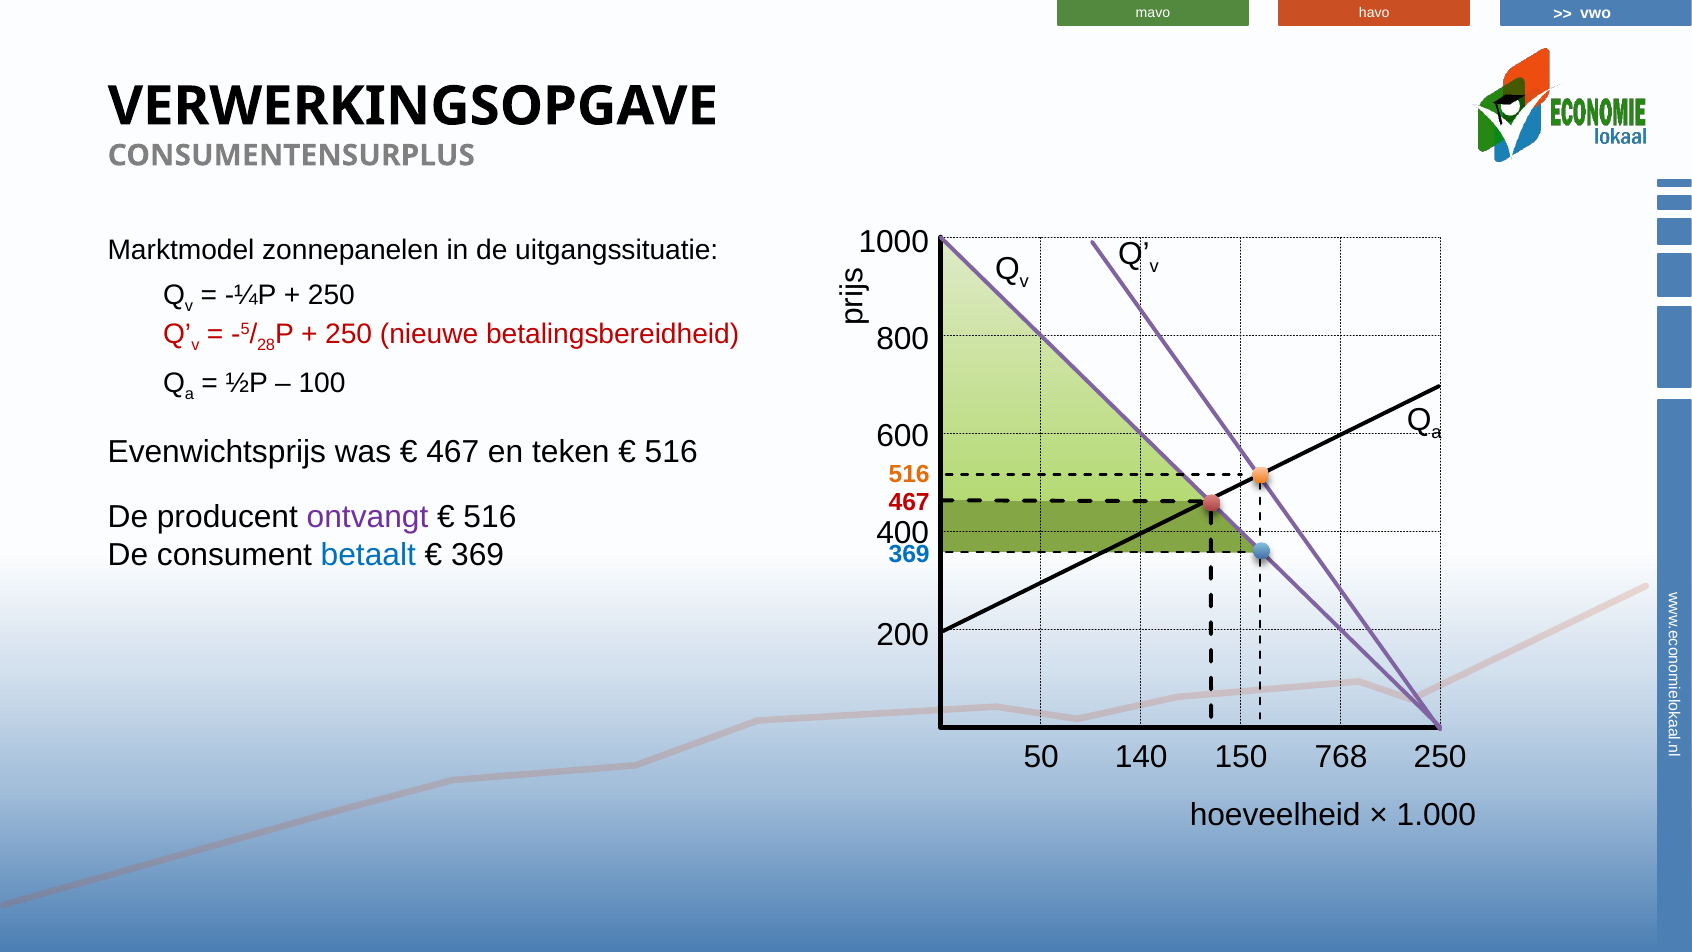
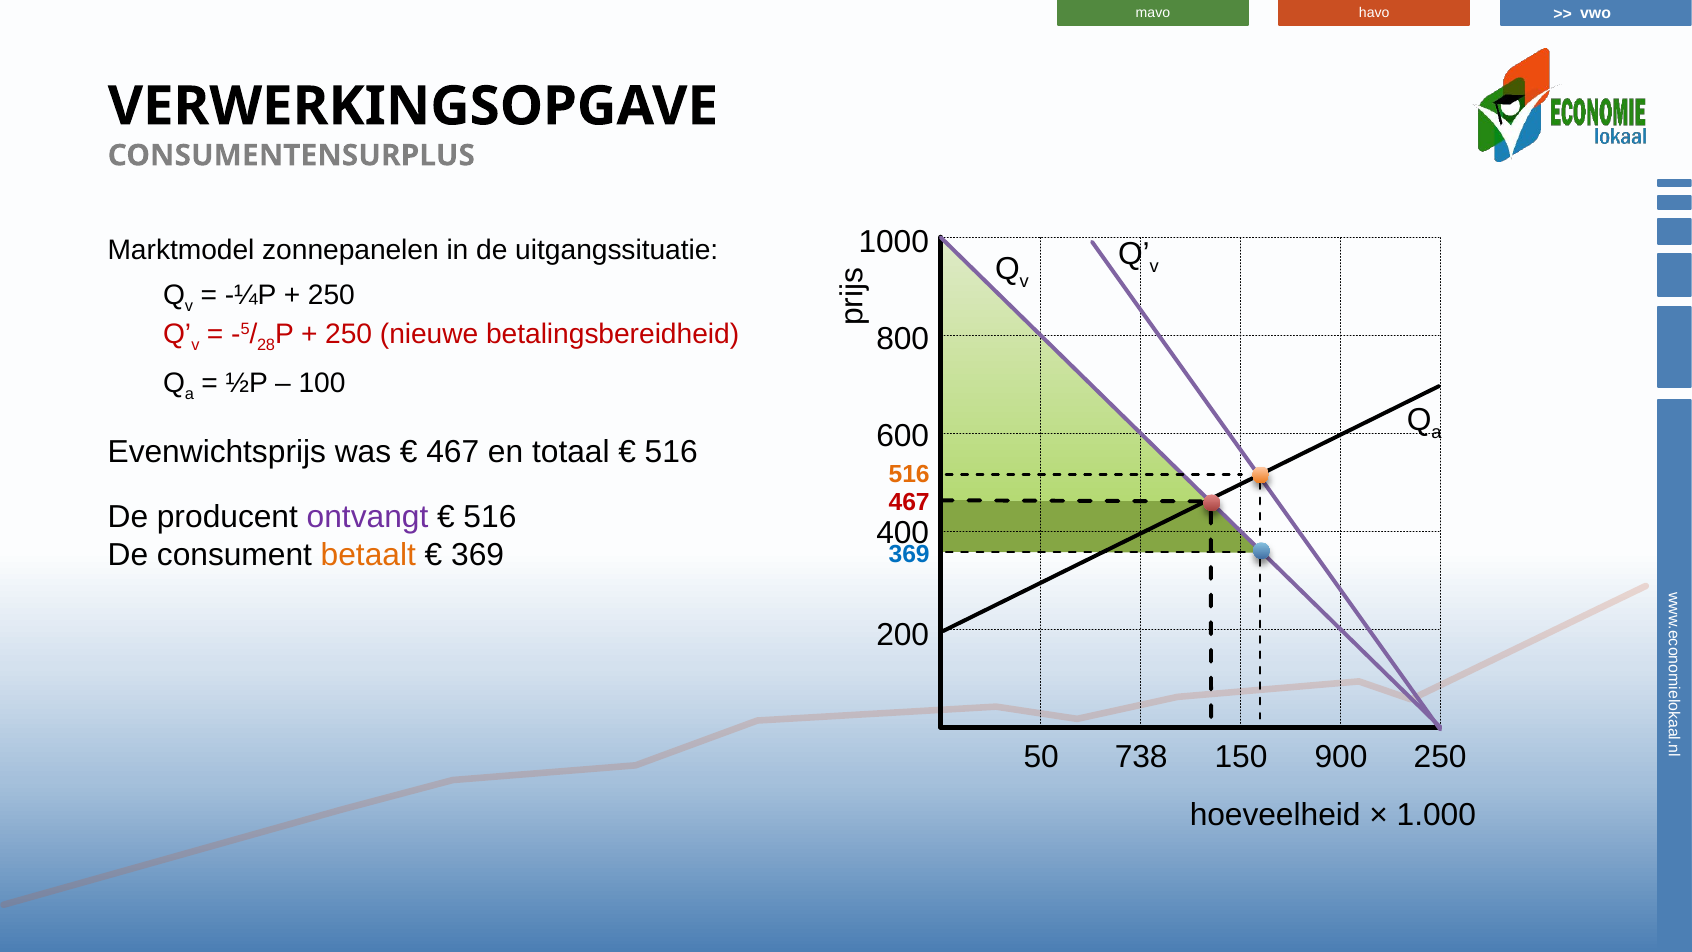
teken: teken -> totaal (571, 451)
betaalt colour: blue -> orange (368, 555)
140: 140 -> 738 (1141, 757)
768: 768 -> 900 (1341, 757)
